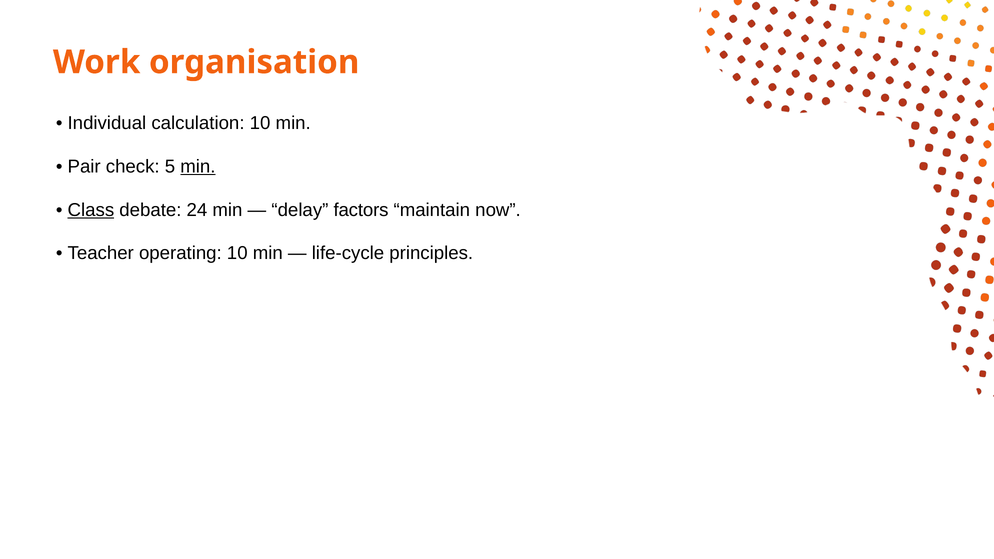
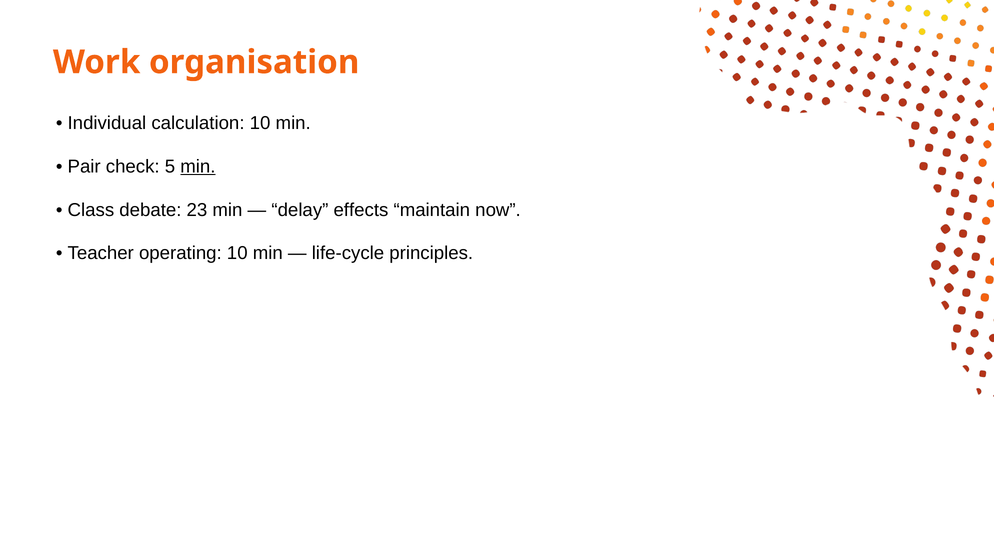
Class underline: present -> none (91, 210)
24: 24 -> 23 (197, 210)
factors: factors -> effects (361, 210)
